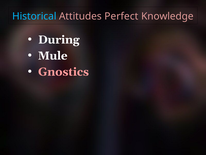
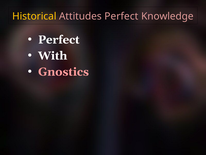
Historical colour: light blue -> yellow (34, 16)
During: During -> Perfect (59, 40)
Mule: Mule -> With (53, 56)
